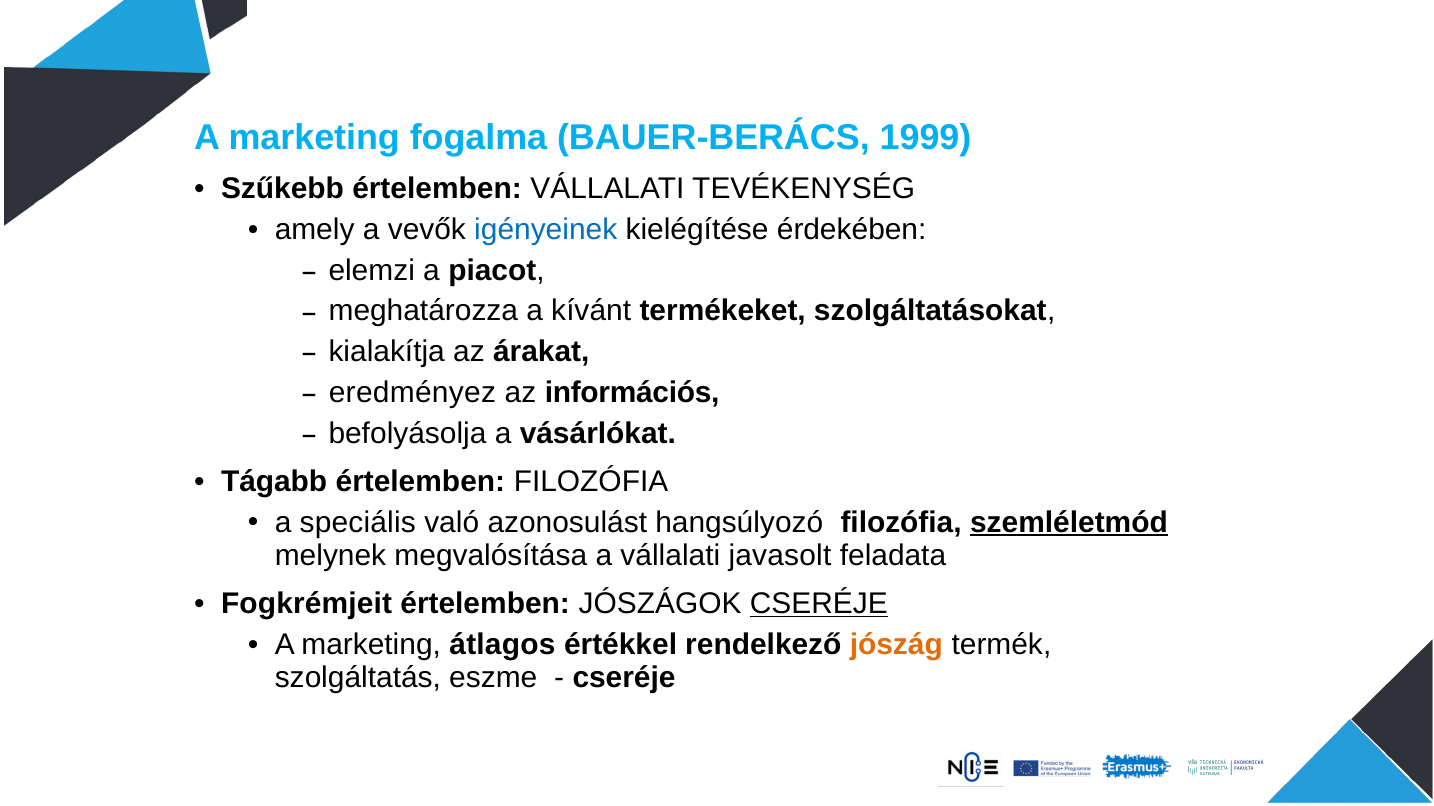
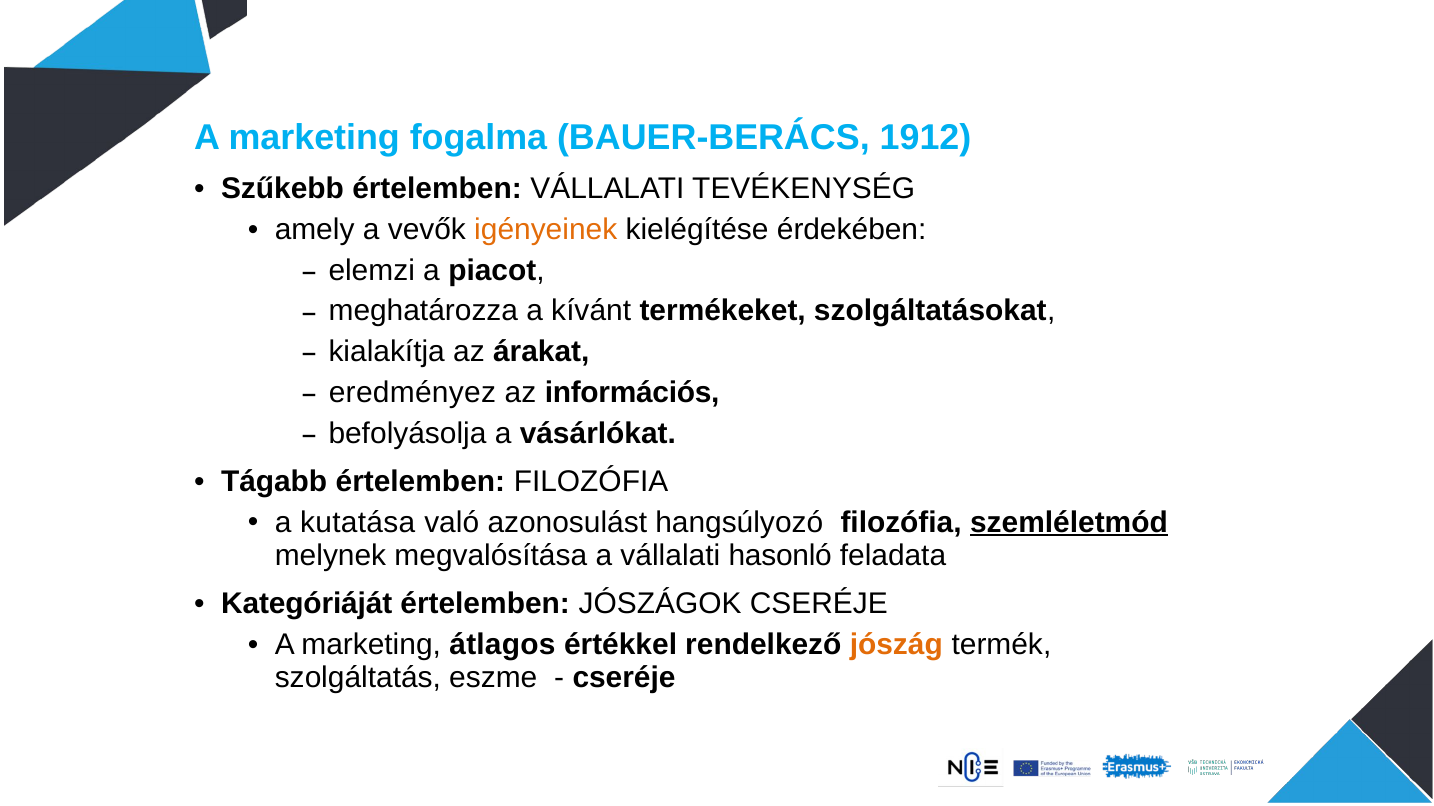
1999: 1999 -> 1912 (925, 138)
igényeinek colour: blue -> orange (546, 230)
speciális: speciális -> kutatása (358, 523)
javasolt: javasolt -> hasonló (780, 556)
Fogkrémjeit: Fogkrémjeit -> Kategóriáját (307, 604)
CSERÉJE underline: present -> none (819, 604)
